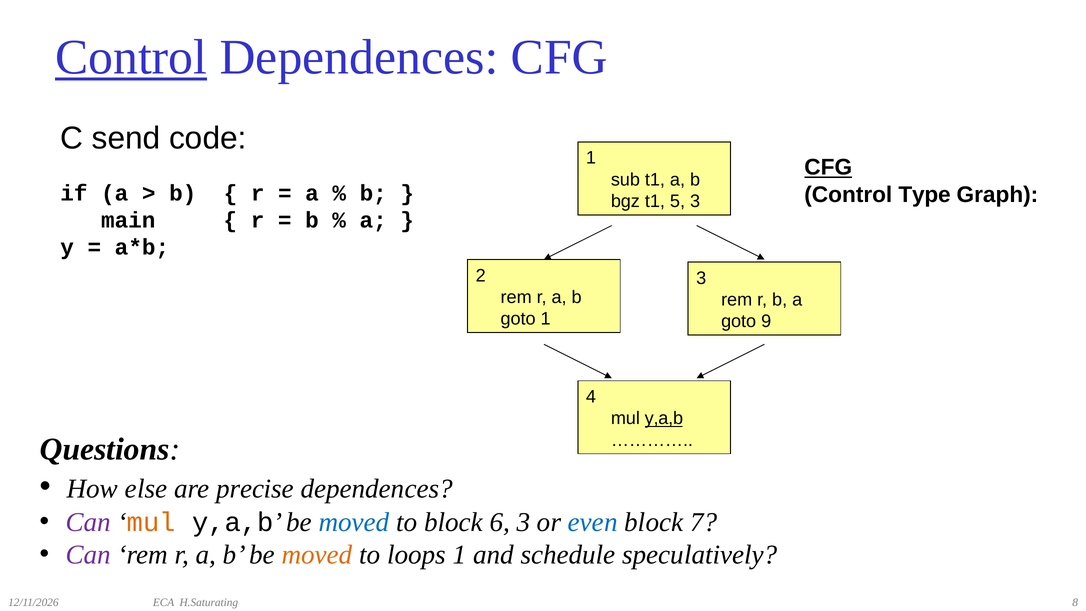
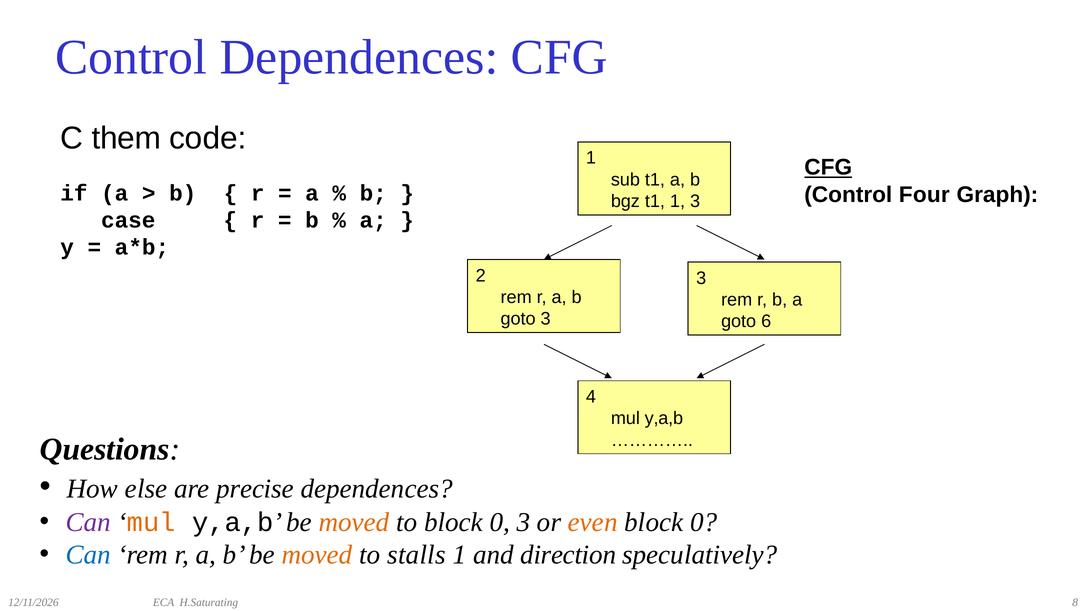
Control underline: present -> none (131, 57)
send: send -> them (126, 138)
Type: Type -> Four (924, 195)
t1 5: 5 -> 1 (677, 201)
main: main -> case (128, 220)
goto 1: 1 -> 3 (546, 319)
9: 9 -> 6 (766, 321)
y,a,b underline: present -> none (664, 418)
moved colour: blue -> orange (354, 522)
to block 6: 6 -> 0 (500, 522)
even colour: blue -> orange (593, 522)
7: 7 -> 0 (704, 522)
Can colour: purple -> blue (88, 555)
loops: loops -> stalls (417, 555)
schedule: schedule -> direction (568, 555)
